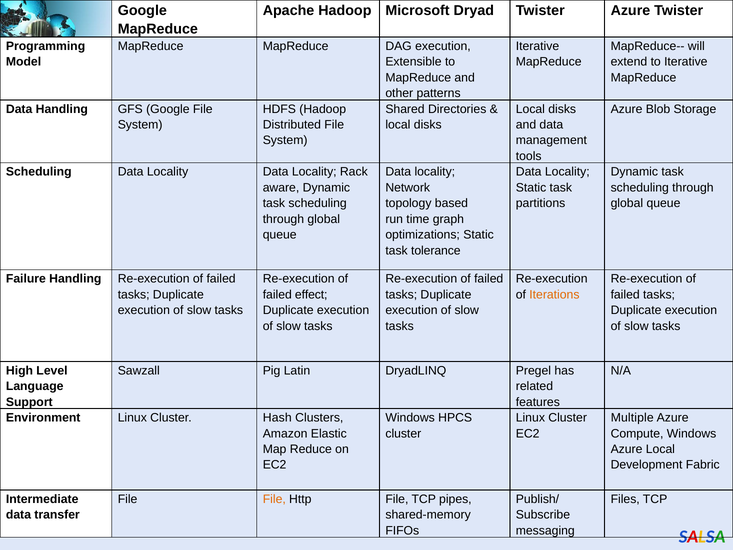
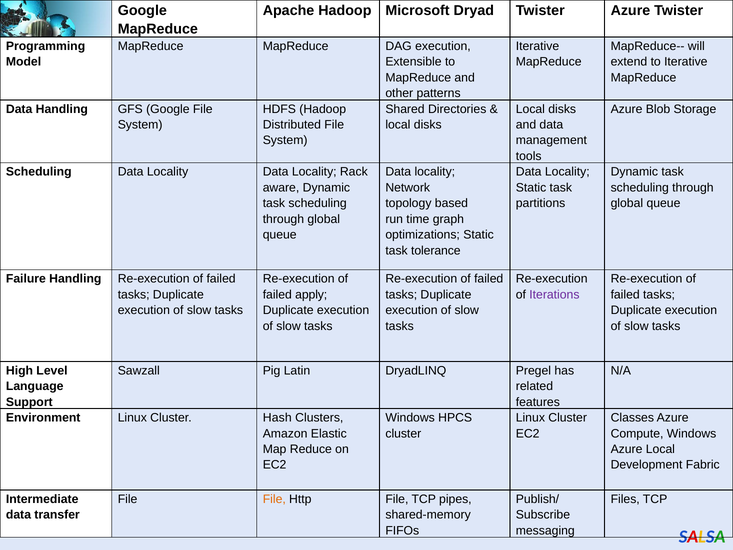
effect: effect -> apply (311, 294)
Iterations colour: orange -> purple (554, 294)
Multiple: Multiple -> Classes (632, 418)
